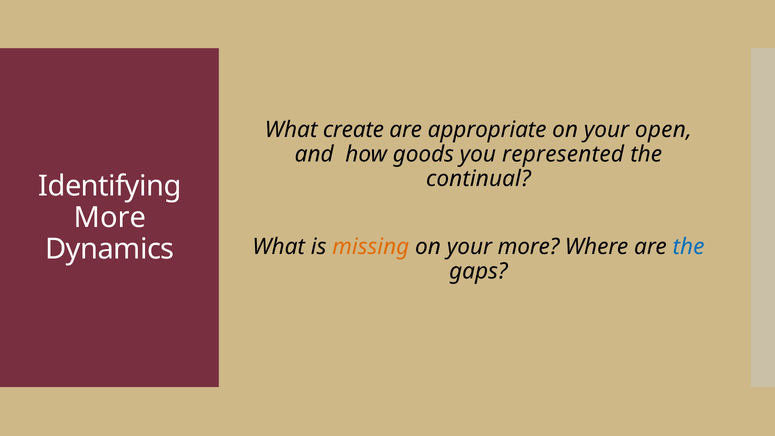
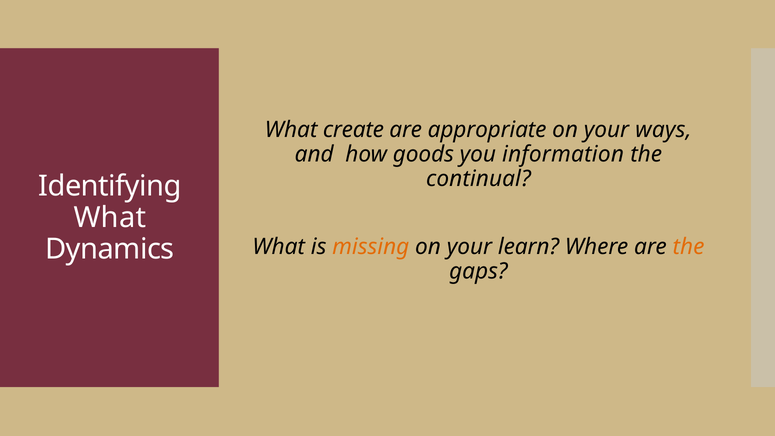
open: open -> ways (663, 130)
represented: represented -> information (563, 154)
More: More -> What (110, 217)
your more: more -> learn (528, 247)
the colour: blue -> orange (689, 247)
